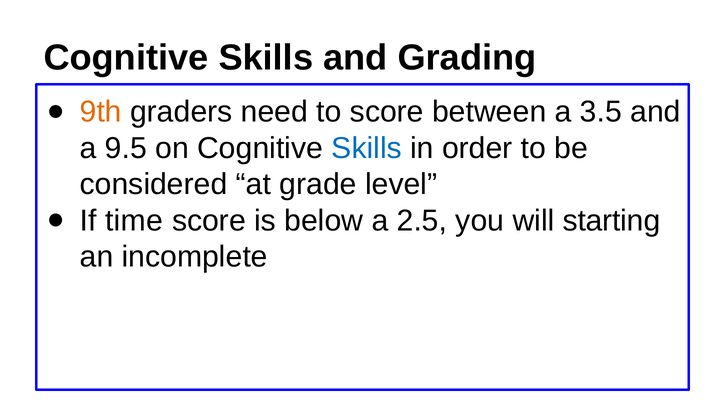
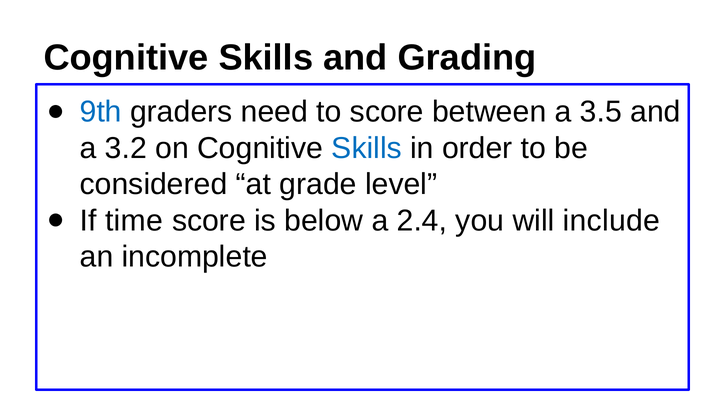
9th colour: orange -> blue (101, 112)
9.5: 9.5 -> 3.2 (126, 148)
2.5: 2.5 -> 2.4 (422, 221)
starting: starting -> include (611, 221)
